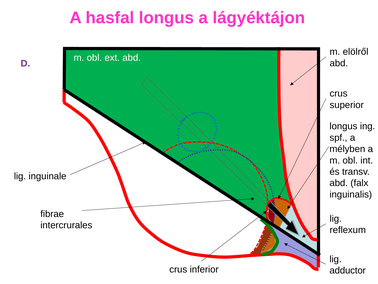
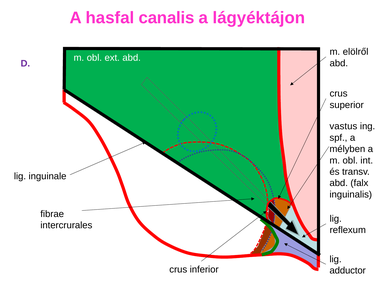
hasfal longus: longus -> canalis (167, 18)
longus: longus -> vastus (343, 126)
